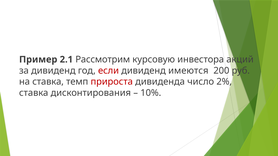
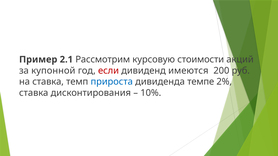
инвестора: инвестора -> стоимости (201, 60)
за дивиденд: дивиденд -> купонной (53, 71)
прироста colour: red -> blue (112, 82)
число: число -> темпе (201, 82)
